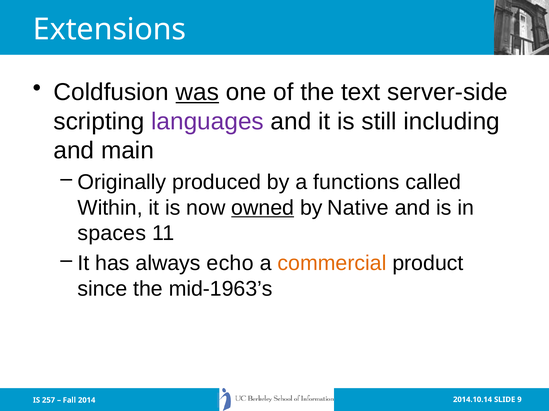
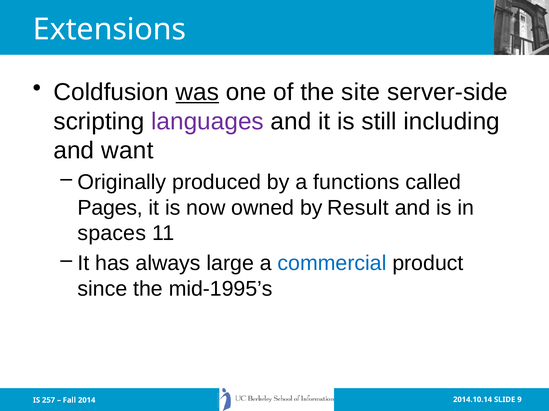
text: text -> site (361, 92)
main: main -> want (127, 151)
Within: Within -> Pages (110, 208)
owned underline: present -> none (263, 208)
Native: Native -> Result (358, 208)
echo: echo -> large (230, 264)
commercial colour: orange -> blue (332, 264)
mid-1963’s: mid-1963’s -> mid-1995’s (221, 289)
